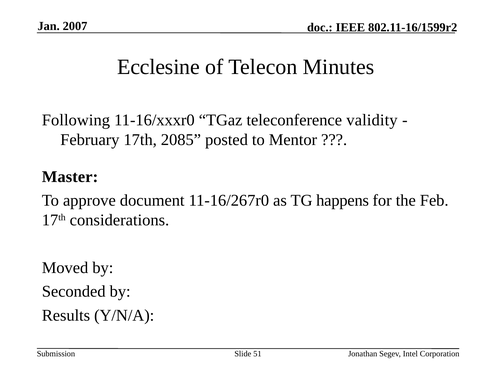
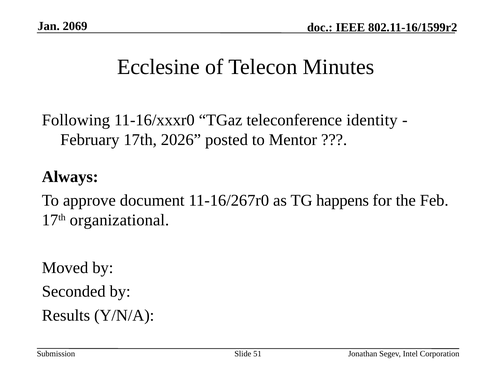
2007: 2007 -> 2069 (75, 26)
validity: validity -> identity (372, 120)
2085: 2085 -> 2026 (181, 140)
Master: Master -> Always (70, 177)
considerations: considerations -> organizational (119, 220)
